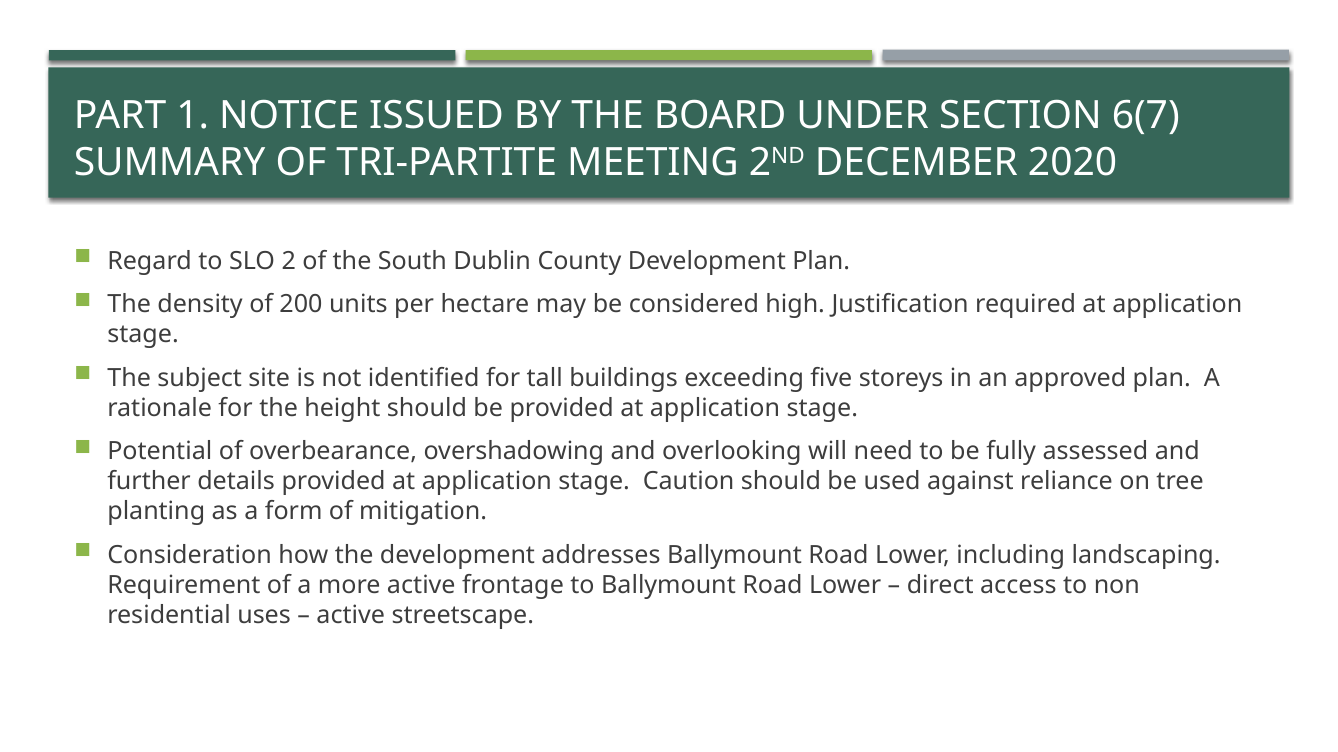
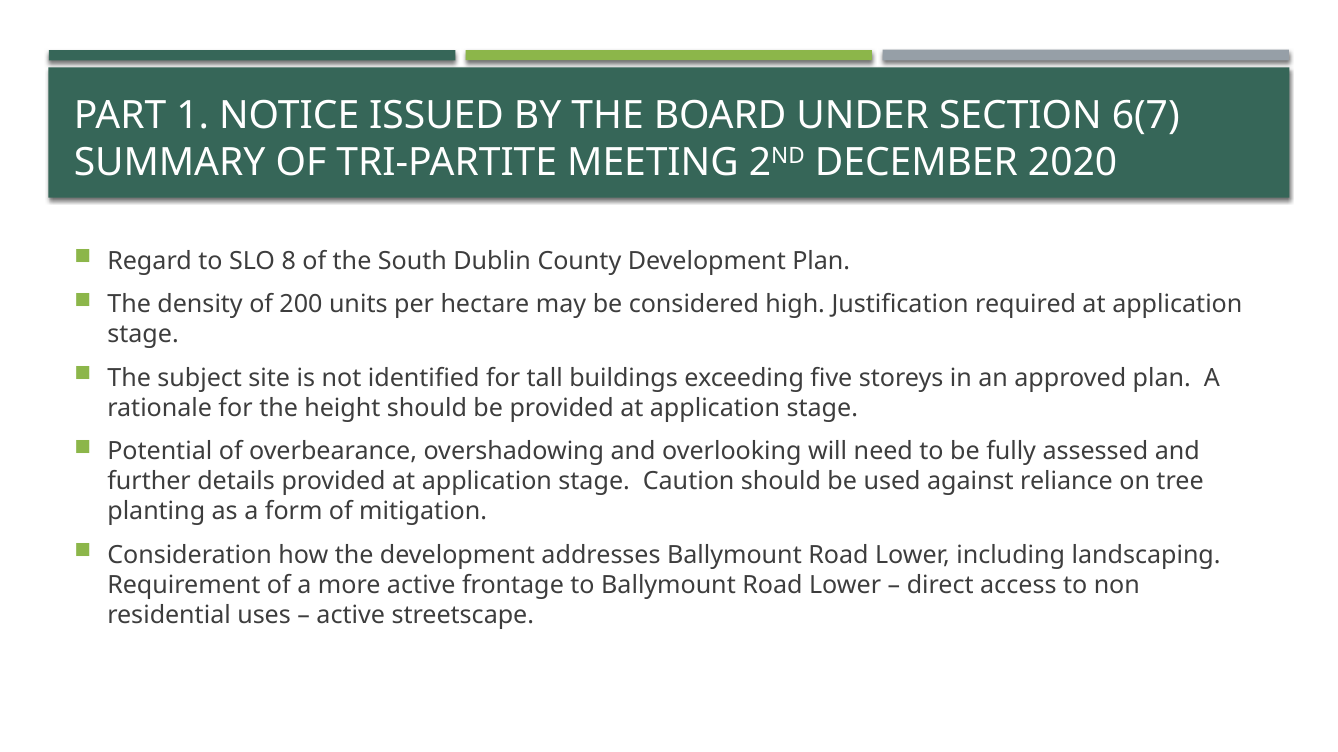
2: 2 -> 8 (289, 261)
